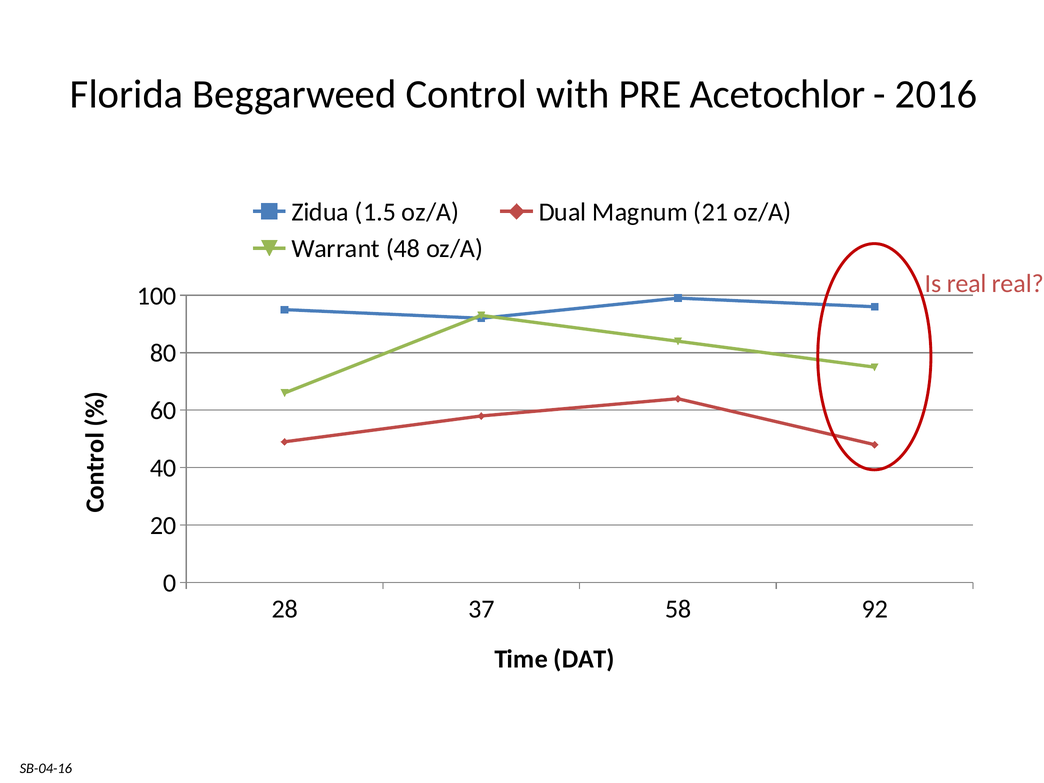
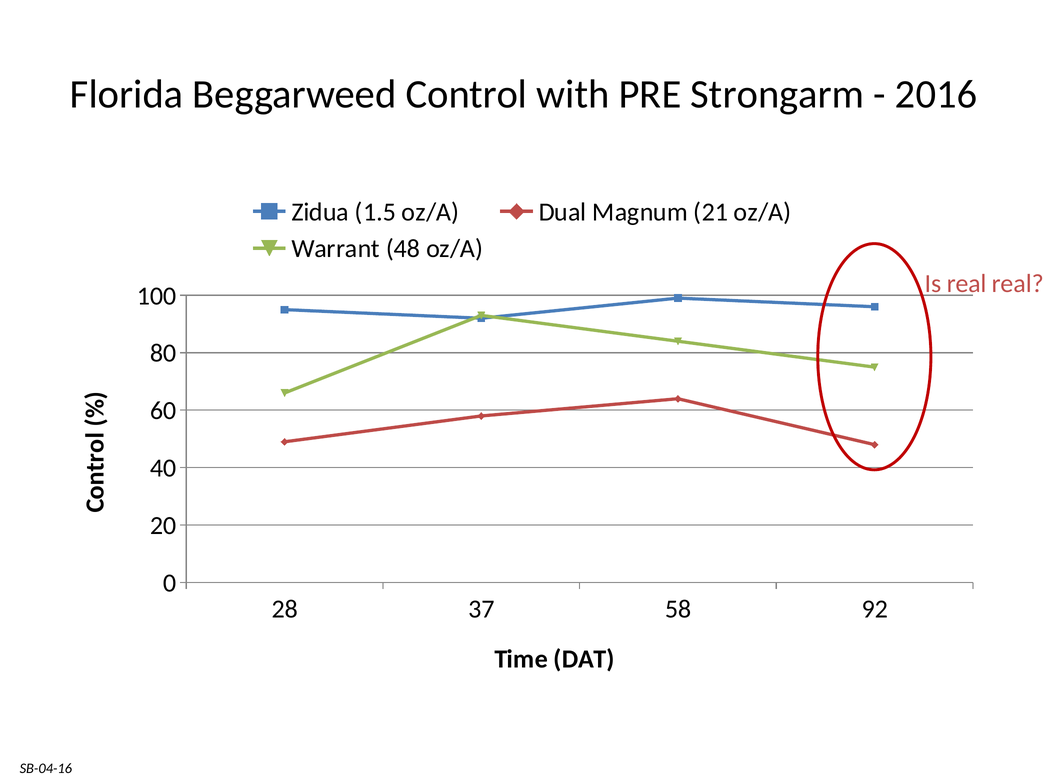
Acetochlor: Acetochlor -> Strongarm (777, 94)
